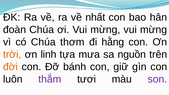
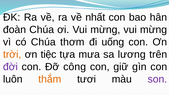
hằng: hằng -> uống (113, 42)
linh: linh -> tiệc (49, 54)
nguồn: nguồn -> lương (132, 54)
đời colour: orange -> purple (10, 67)
bánh: bánh -> công (75, 67)
thắm colour: purple -> orange (50, 79)
